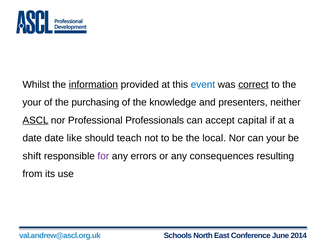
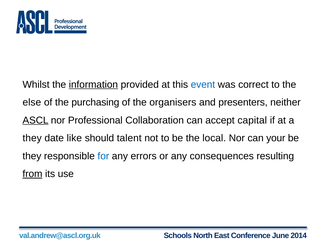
correct underline: present -> none (253, 85)
your: your -> else (32, 103)
knowledge: knowledge -> organisers (173, 103)
Professionals: Professionals -> Collaboration (155, 120)
date: date -> they (32, 138)
teach: teach -> talent (129, 138)
shift: shift -> they (32, 156)
for colour: purple -> blue (103, 156)
from underline: none -> present (32, 174)
